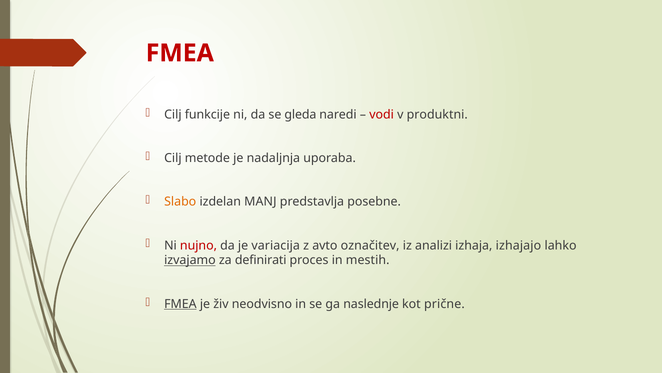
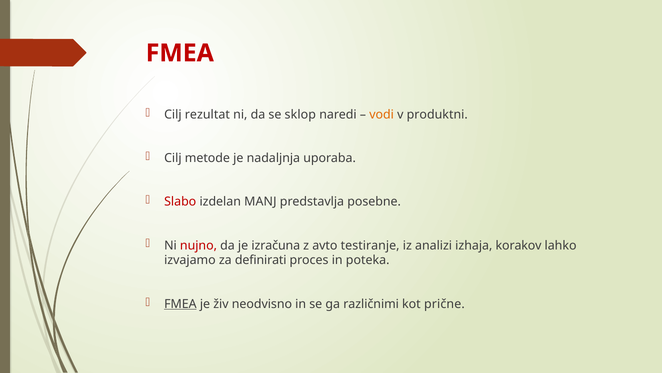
funkcije: funkcije -> rezultat (207, 114)
gleda: gleda -> sklop (300, 114)
vodi colour: red -> orange (382, 114)
Slabo colour: orange -> red (180, 201)
variacija: variacija -> izračuna (276, 245)
označitev: označitev -> testiranje (370, 245)
izhajajo: izhajajo -> korakov (519, 245)
izvajamo underline: present -> none (190, 260)
mestih: mestih -> poteka (368, 260)
naslednje: naslednje -> različnimi (371, 303)
